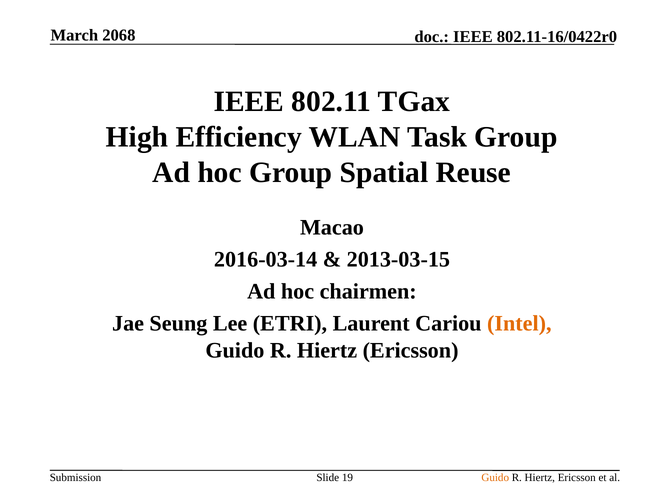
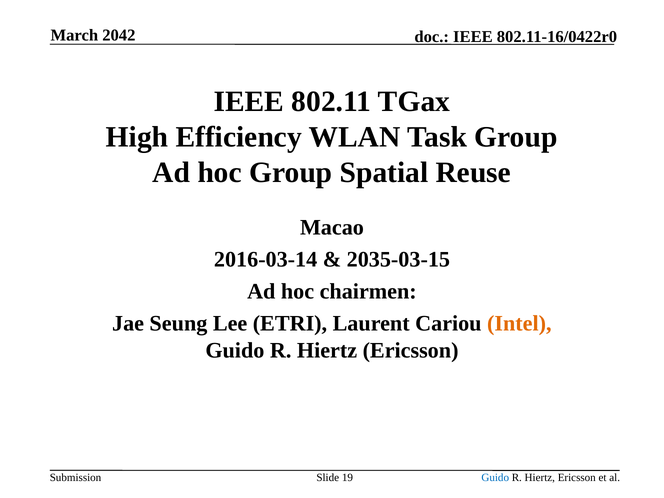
2068: 2068 -> 2042 (119, 35)
2013-03-15: 2013-03-15 -> 2035-03-15 (398, 259)
Guido colour: orange -> blue (495, 478)
